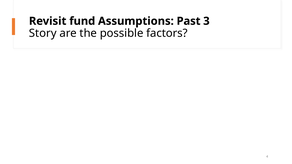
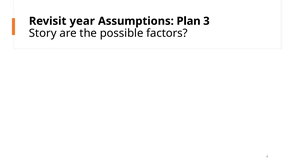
fund: fund -> year (82, 21)
Past: Past -> Plan (189, 21)
